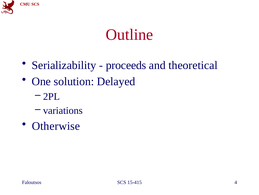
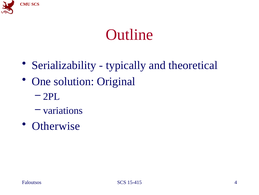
proceeds: proceeds -> typically (126, 65)
Delayed: Delayed -> Original (116, 81)
